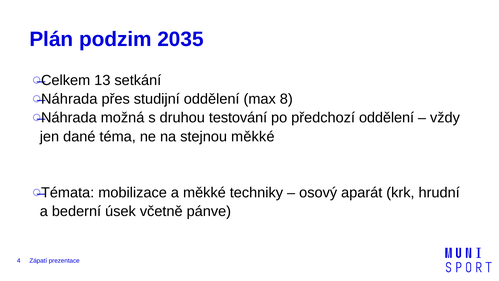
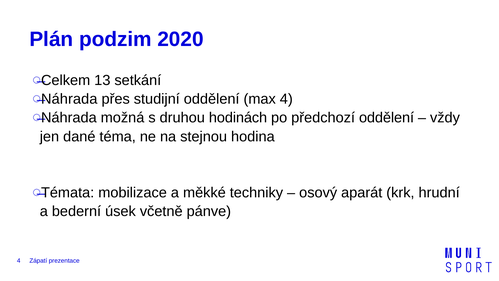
2035: 2035 -> 2020 (181, 39)
max 8: 8 -> 4 (286, 99)
testování: testování -> hodinách (238, 118)
stejnou měkké: měkké -> hodina (253, 136)
